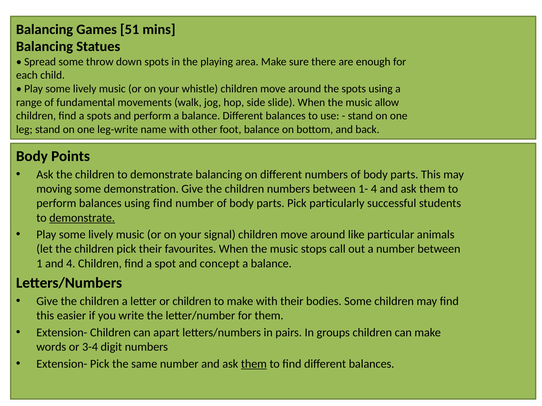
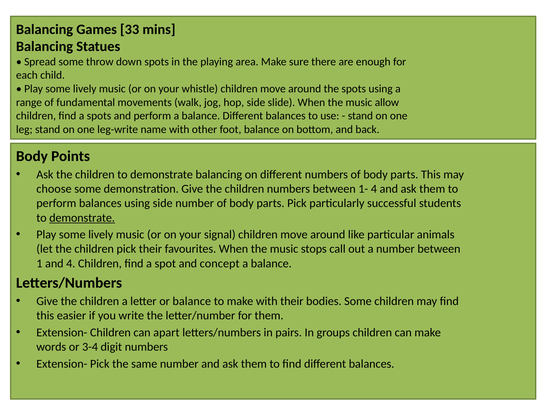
51: 51 -> 33 (130, 30)
moving: moving -> choose (54, 189)
using find: find -> side (163, 204)
or children: children -> balance (192, 302)
them underline: present -> none (254, 364)
